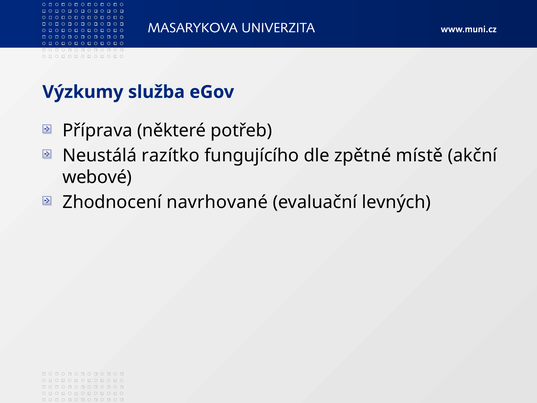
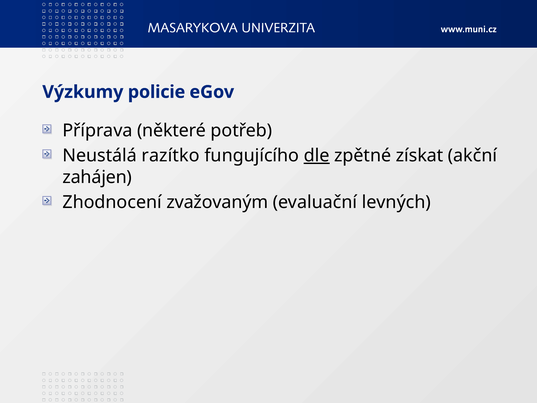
služba: služba -> policie (157, 92)
dle underline: none -> present (317, 156)
místě: místě -> získat (420, 156)
webové: webové -> zahájen (97, 177)
navrhované: navrhované -> zvažovaným (217, 202)
